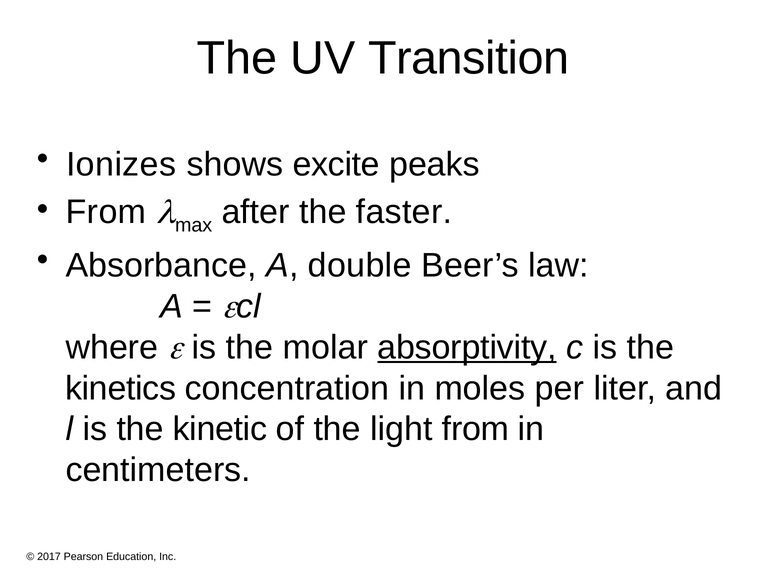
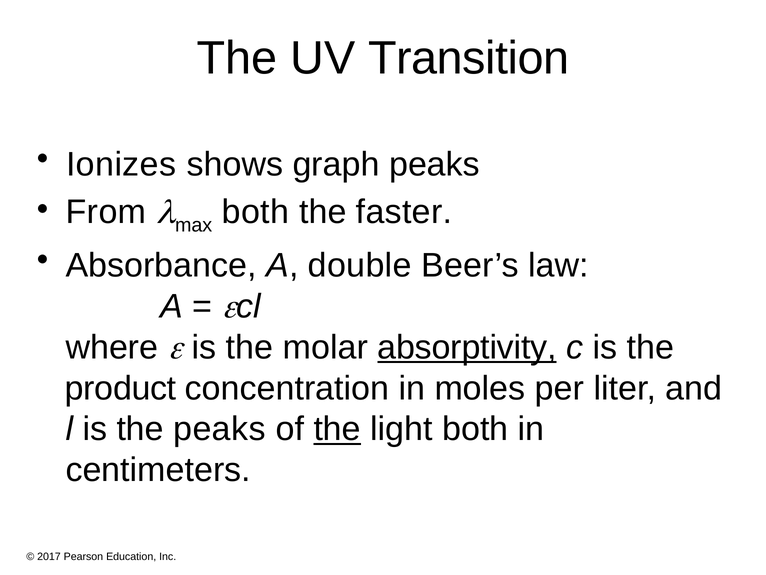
excite: excite -> graph (336, 164)
after: after -> both (255, 212)
kinetics: kinetics -> product (121, 388)
the kinetic: kinetic -> peaks (220, 429)
the underline: none -> present (337, 429)
light from: from -> both (475, 429)
